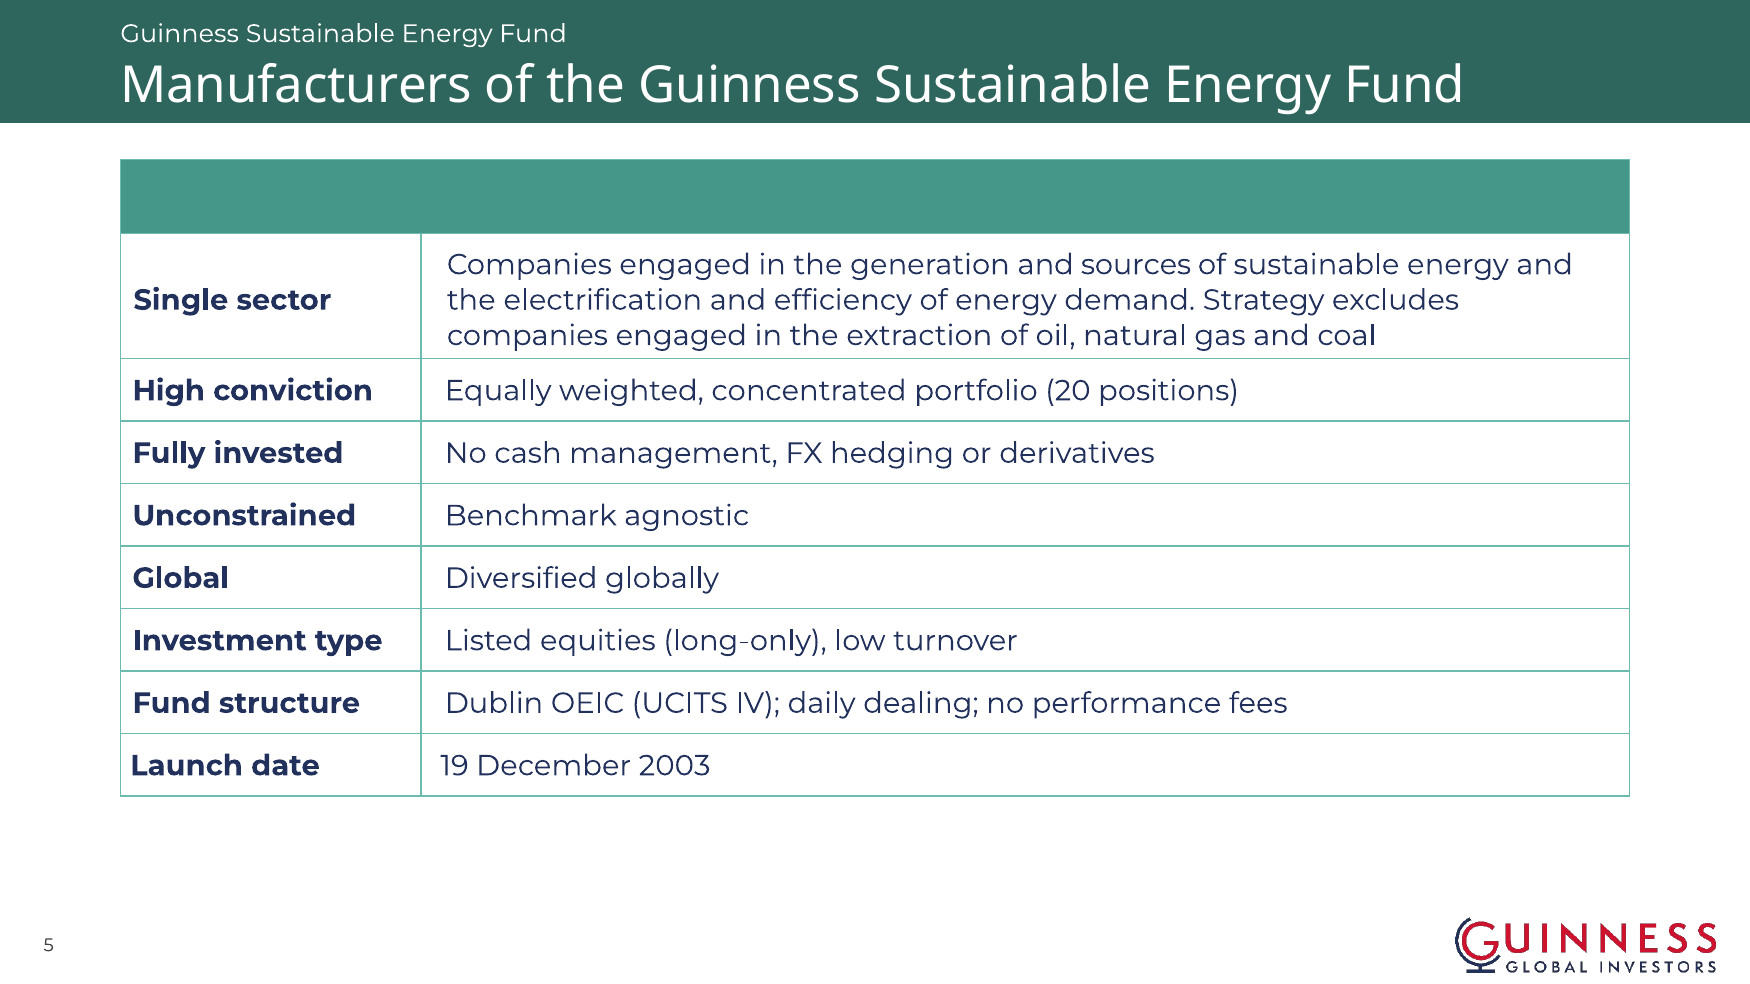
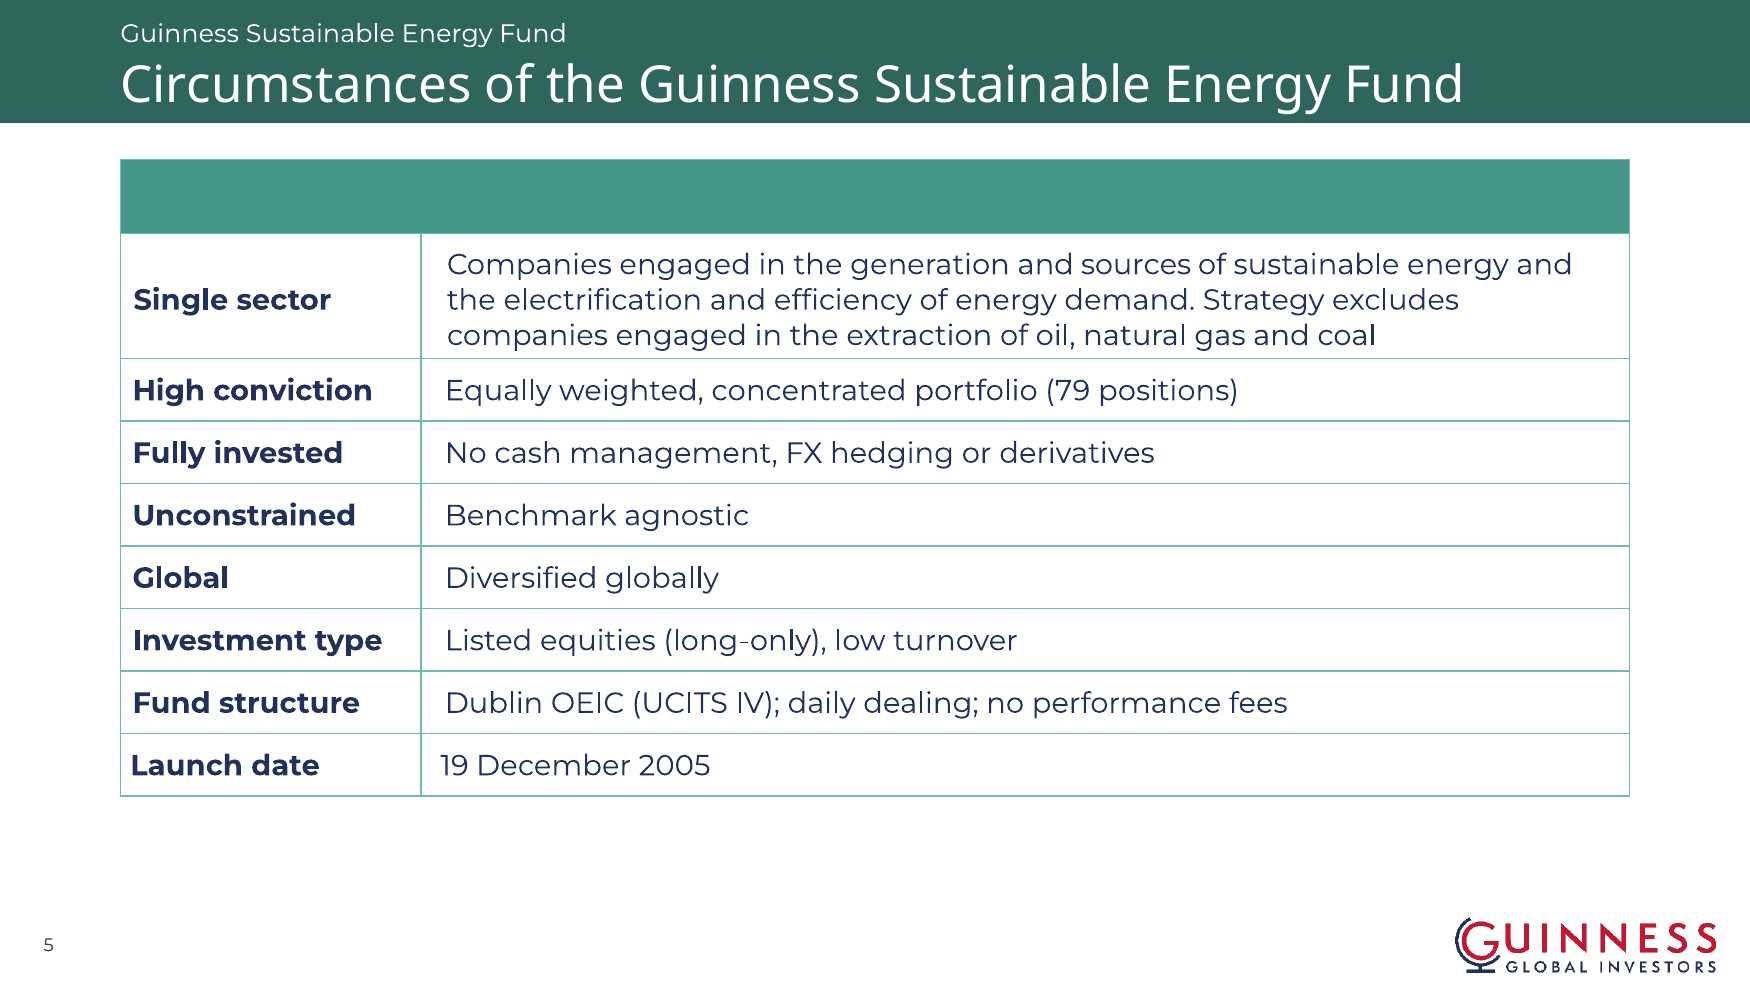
Manufacturers: Manufacturers -> Circumstances (296, 86)
20: 20 -> 79 (1068, 391)
2003: 2003 -> 2005 (675, 766)
